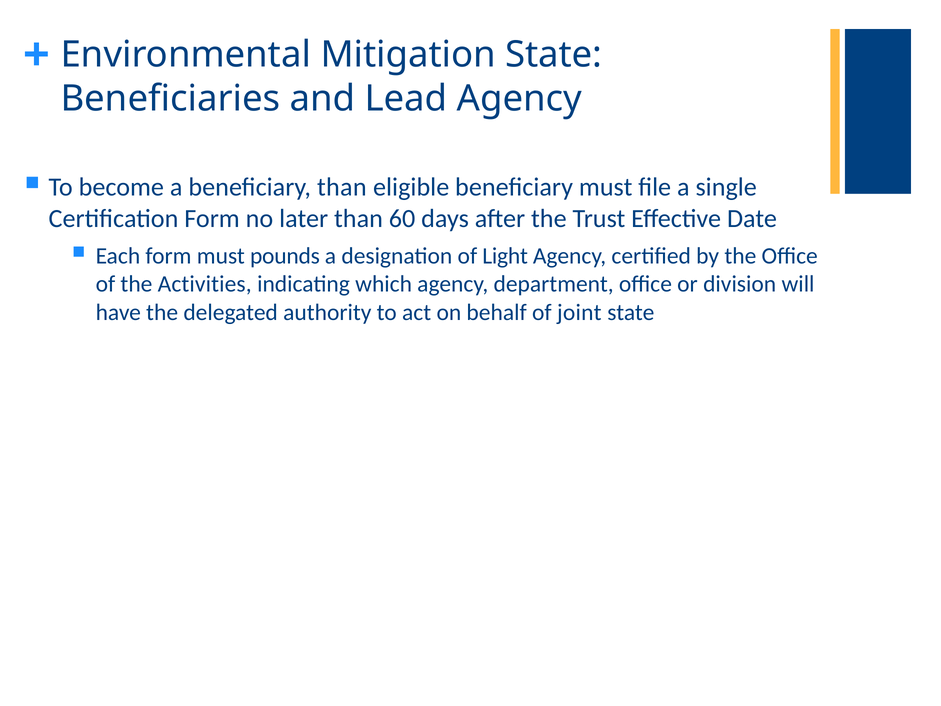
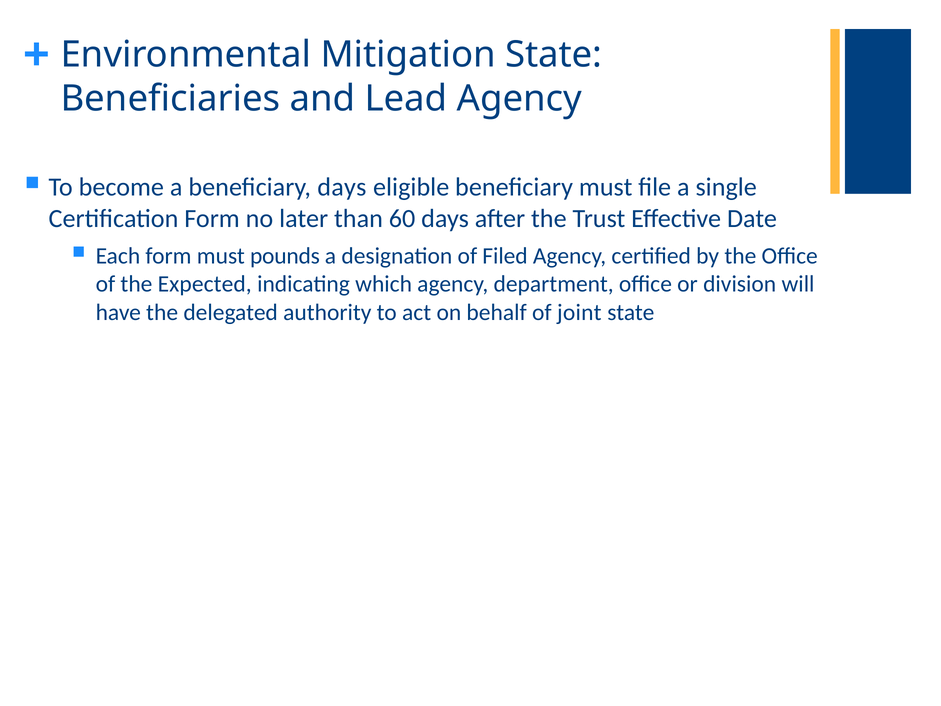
beneficiary than: than -> days (342, 187)
Light: Light -> Filed (505, 256)
Activities: Activities -> Expected (205, 284)
